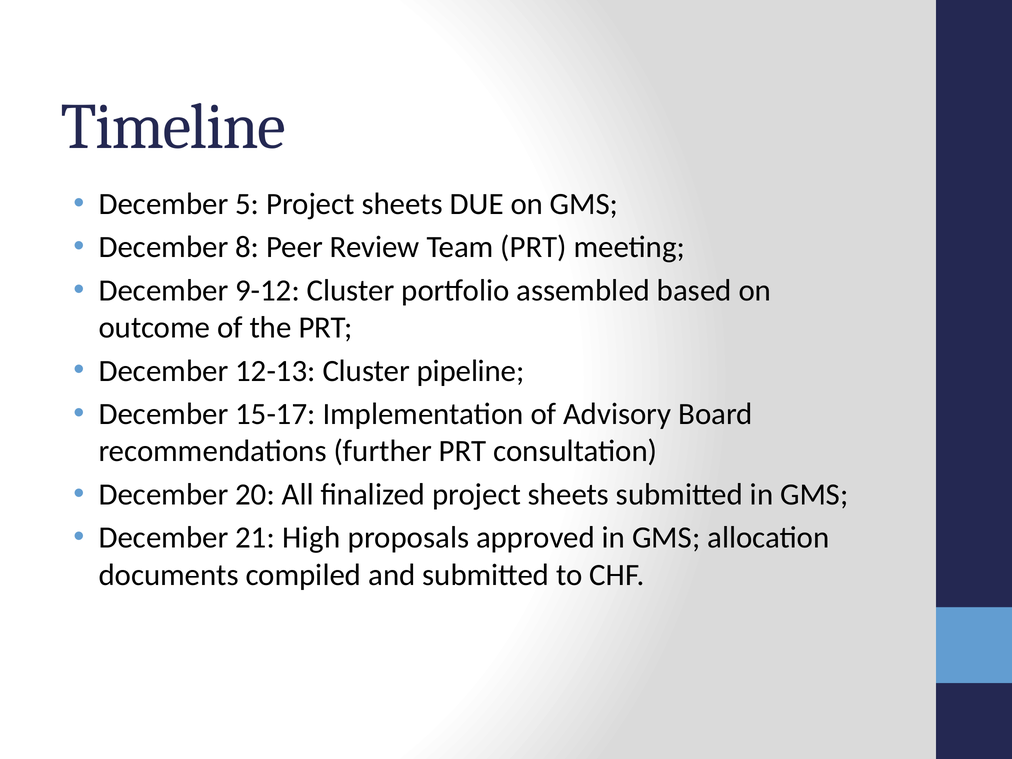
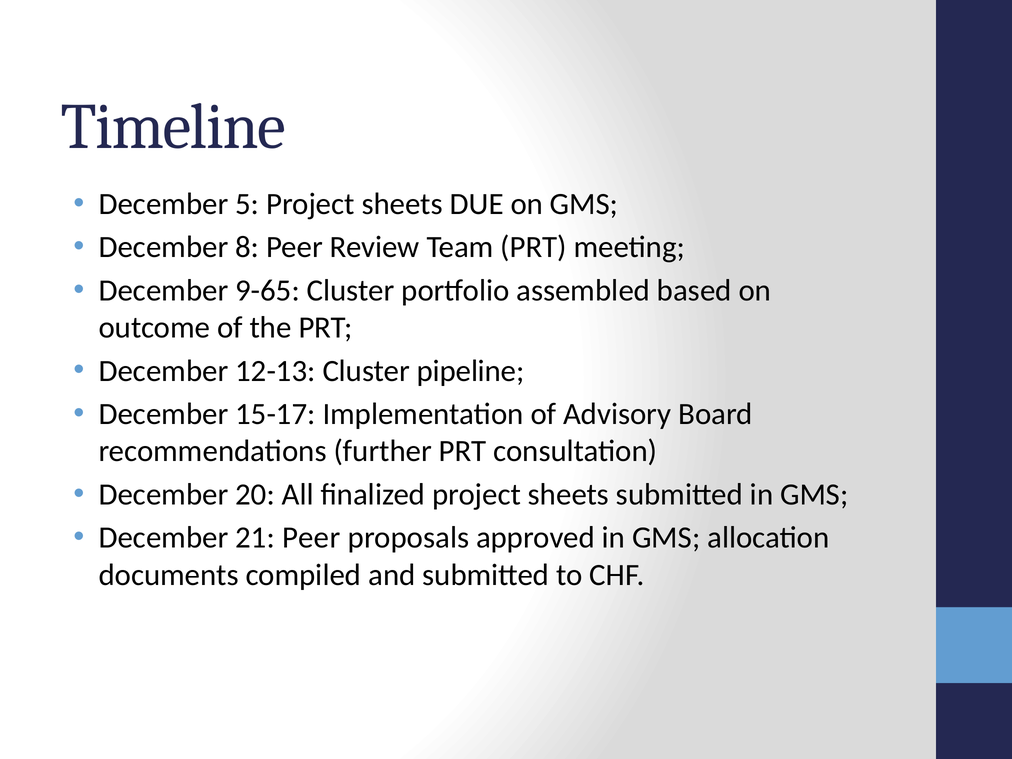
9-12: 9-12 -> 9-65 (268, 291)
21 High: High -> Peer (311, 538)
